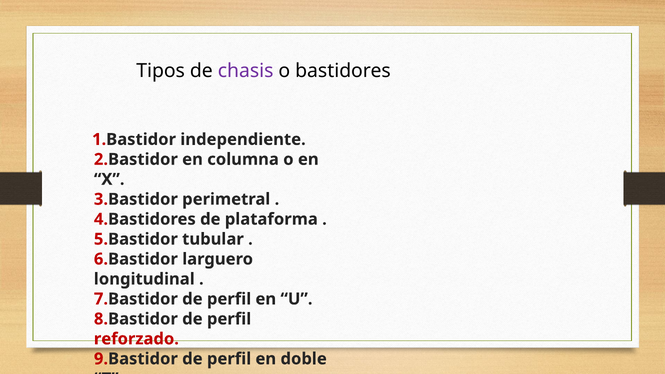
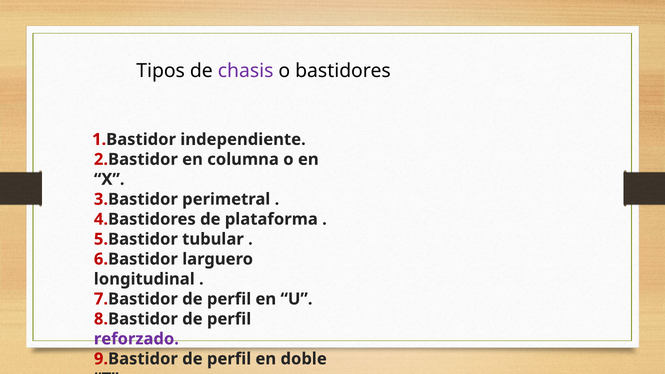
reforzado colour: red -> purple (136, 339)
